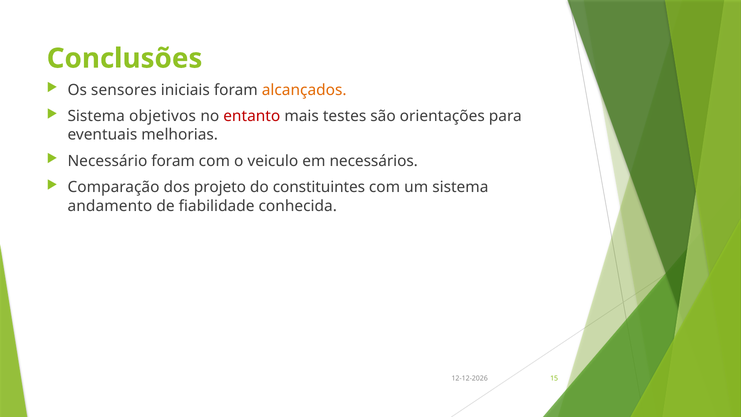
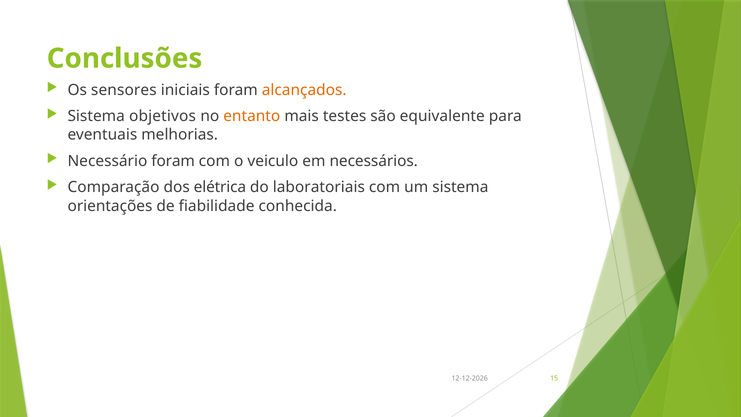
entanto colour: red -> orange (252, 116)
orientações: orientações -> equivalente (442, 116)
projeto: projeto -> elétrica (220, 187)
constituintes: constituintes -> laboratoriais (319, 187)
andamento: andamento -> orientações (110, 206)
